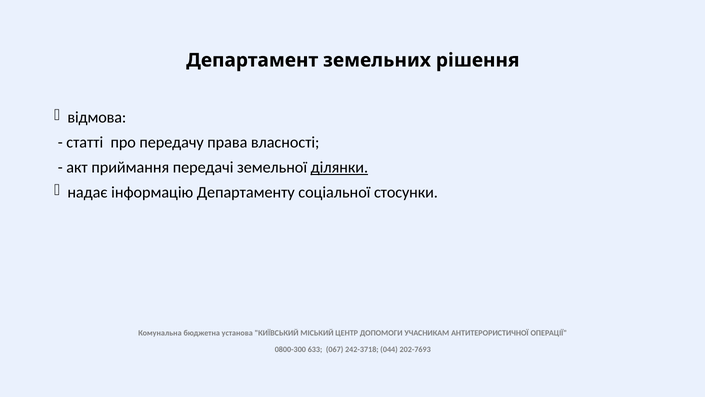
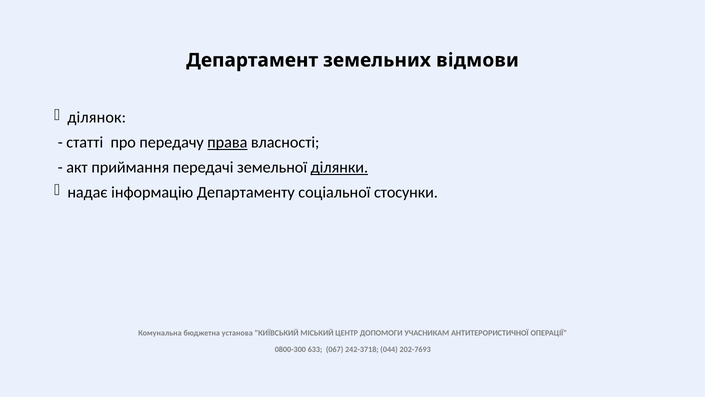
рішення: рішення -> відмови (478, 60)
відмова: відмова -> ділянок (97, 117)
права underline: none -> present (227, 142)
